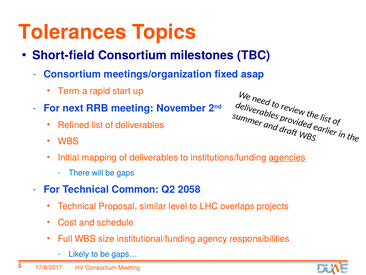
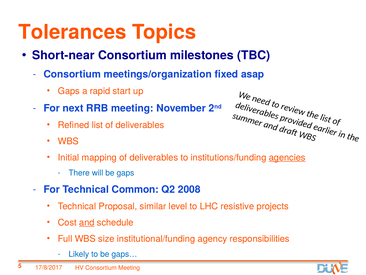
Short-field: Short-field -> Short-near (63, 55)
Term: Term -> Gaps (69, 91)
2058: 2058 -> 2008 (189, 189)
overlaps: overlaps -> resistive (237, 206)
and underline: none -> present (87, 222)
